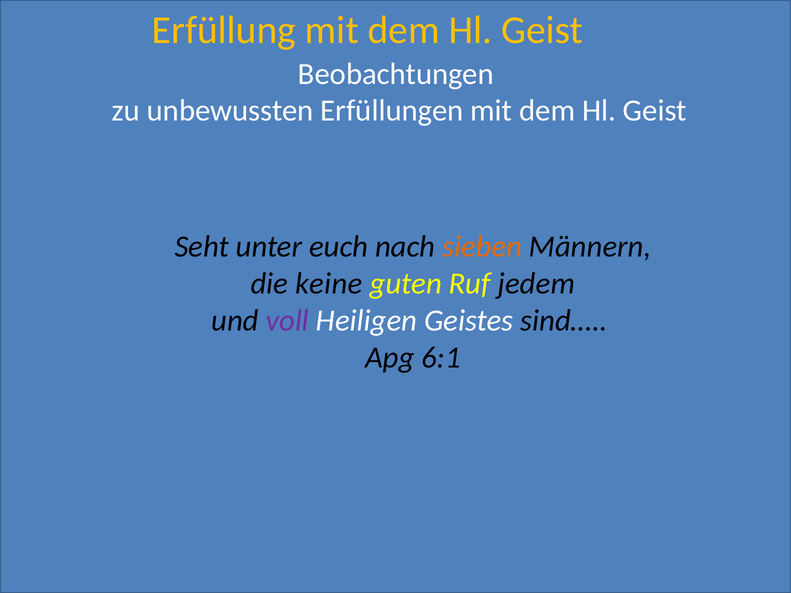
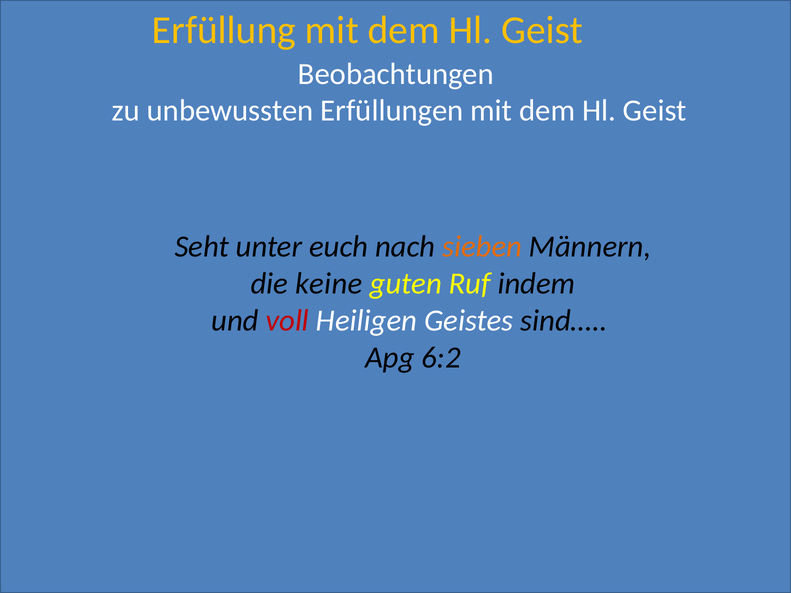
jedem: jedem -> indem (536, 284)
voll colour: purple -> red (287, 321)
6:1: 6:1 -> 6:2 (441, 358)
